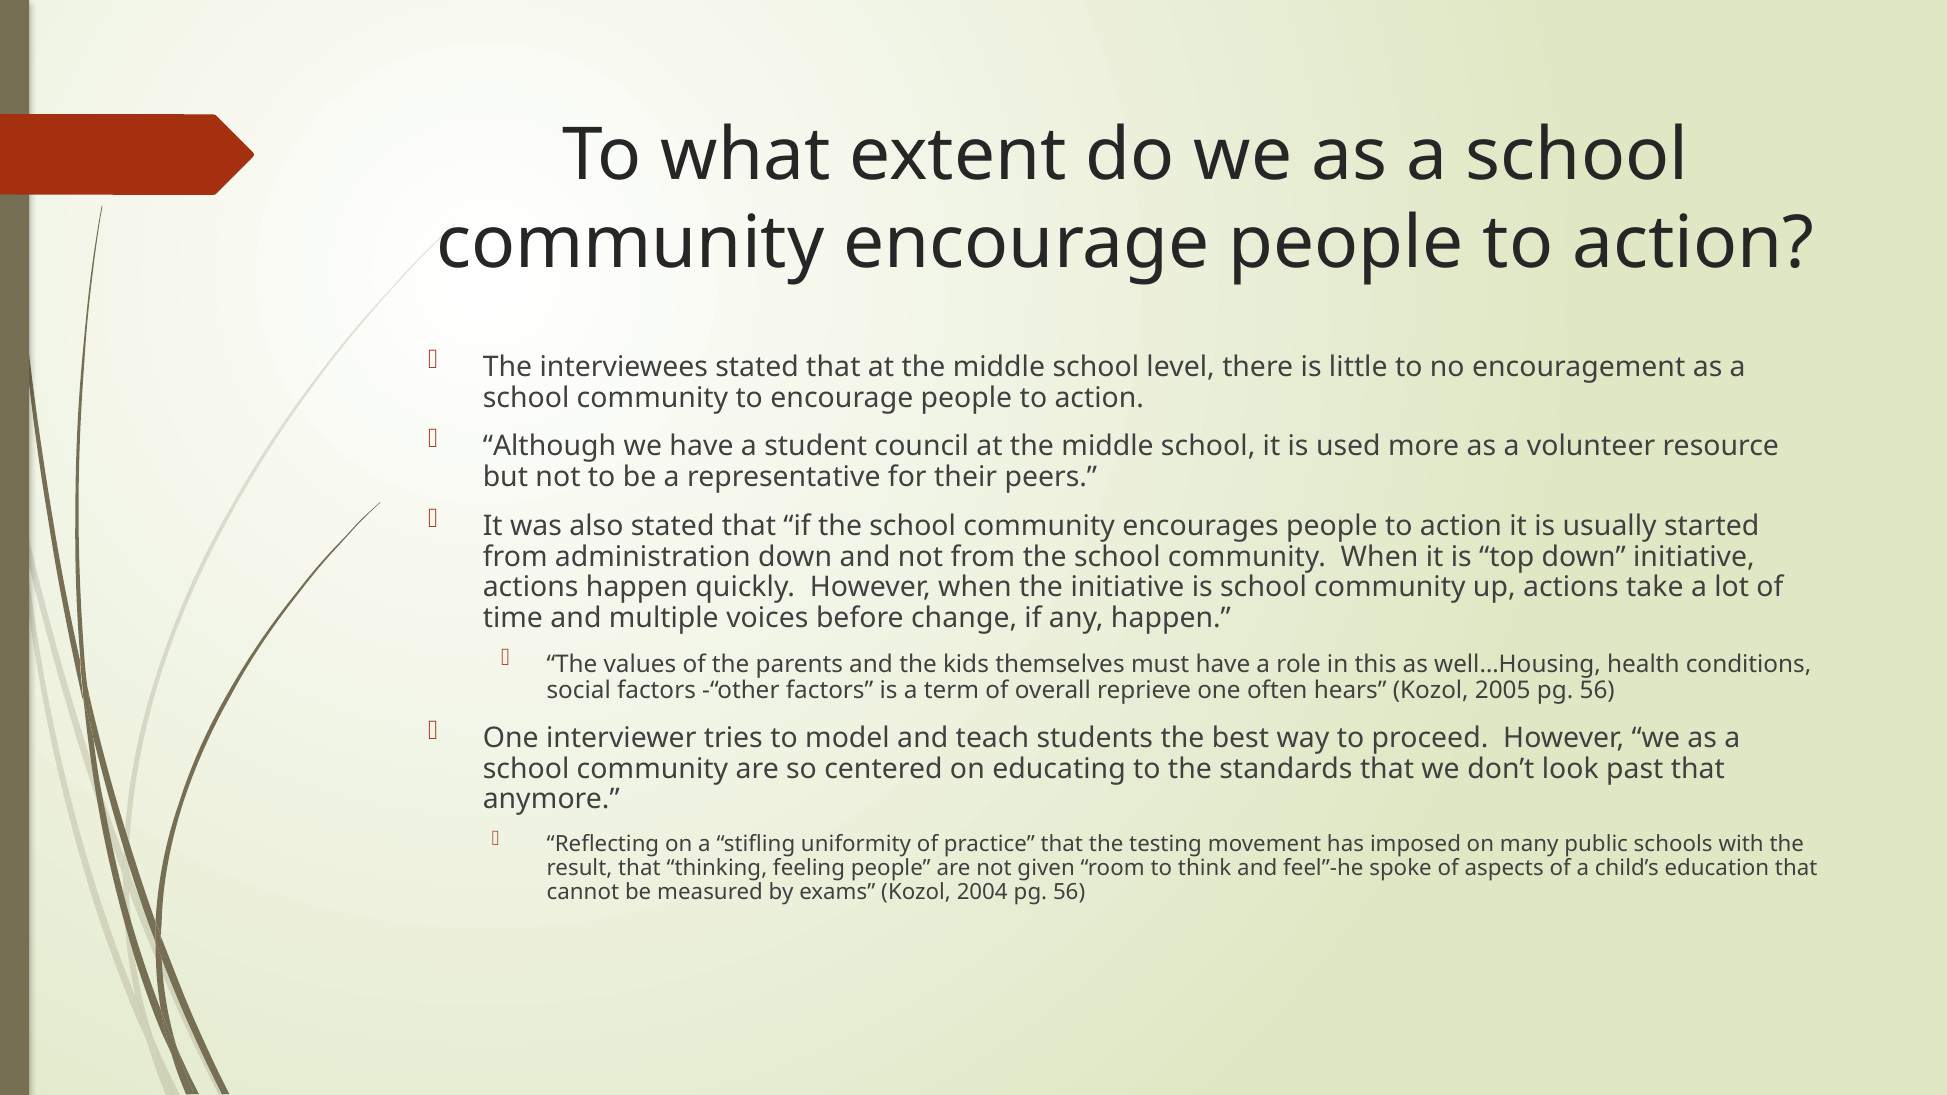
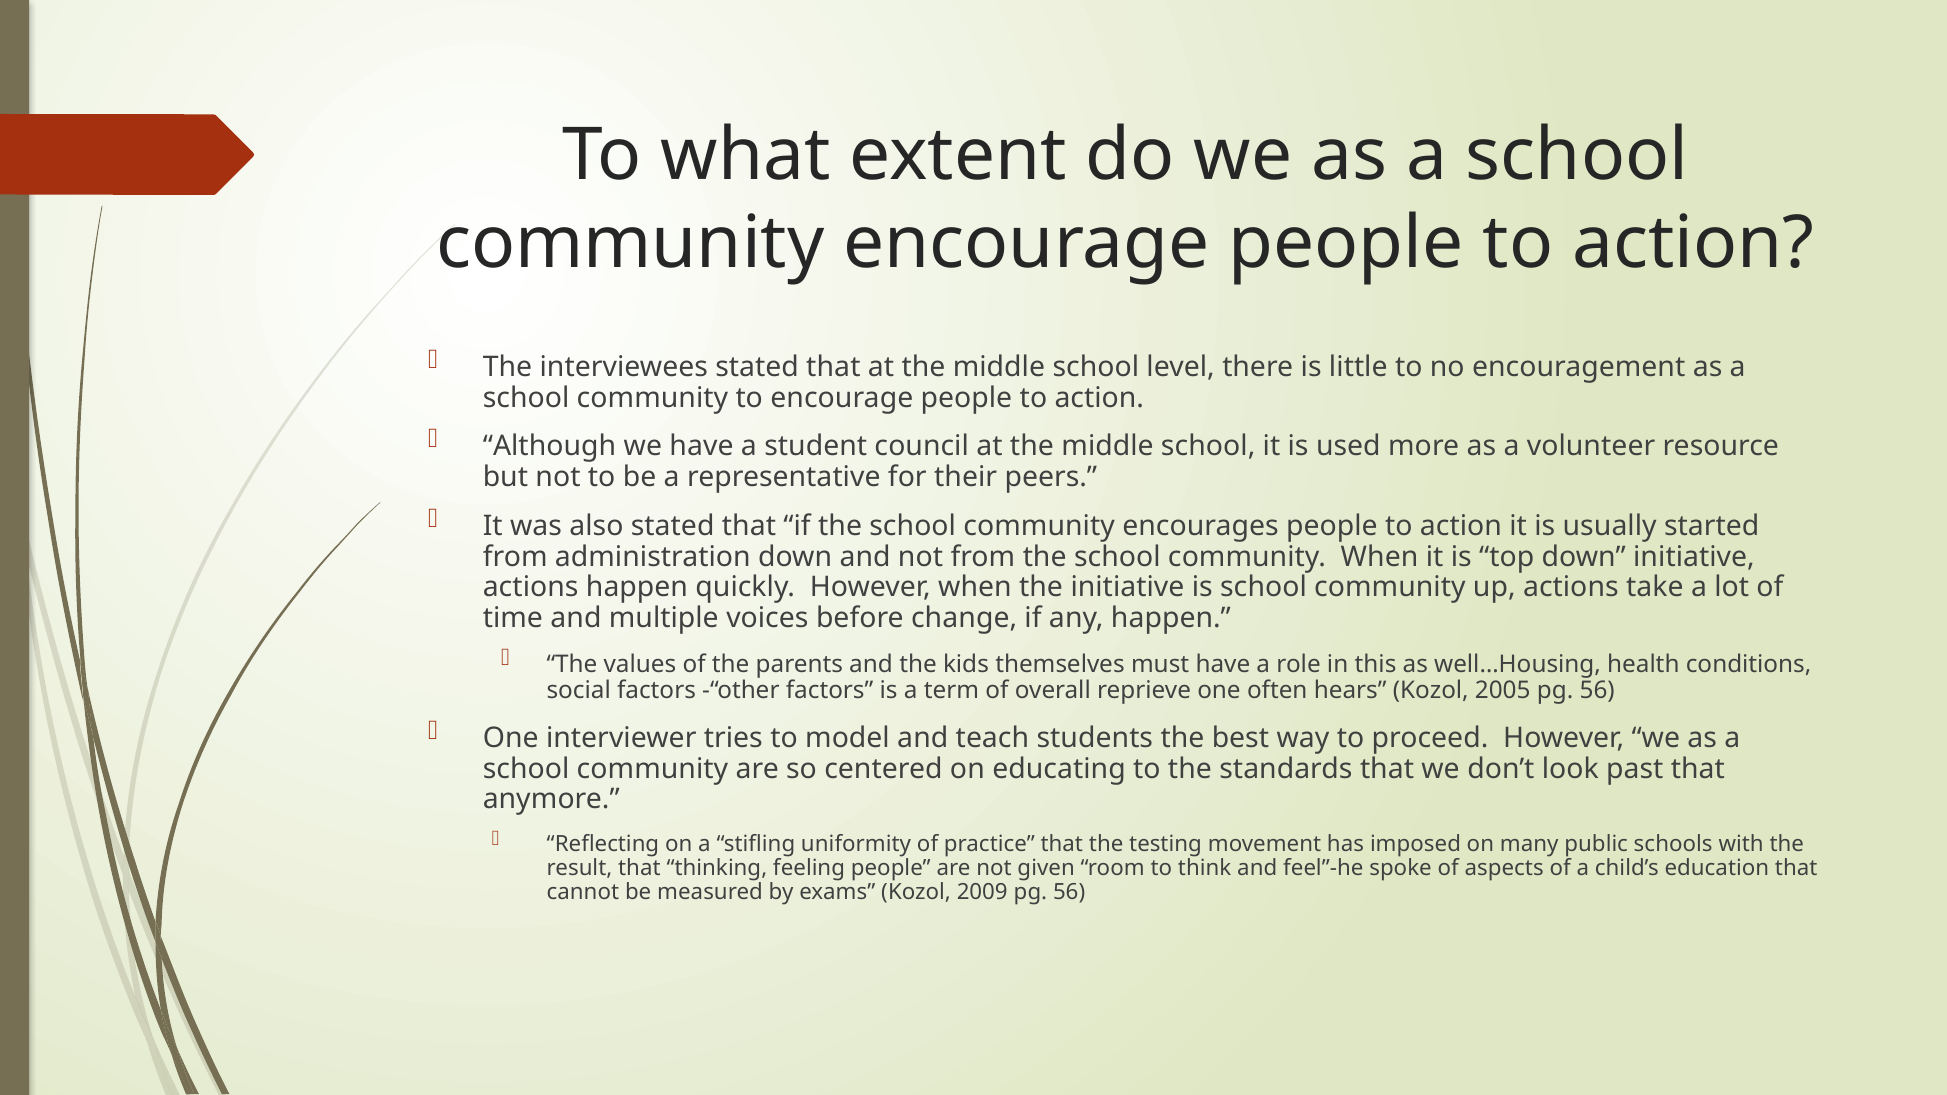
2004: 2004 -> 2009 (982, 893)
